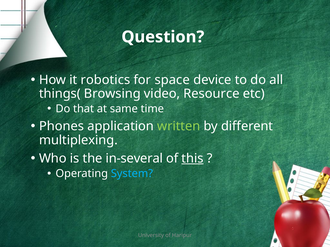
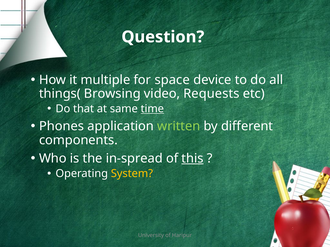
robotics: robotics -> multiple (105, 80)
Resource: Resource -> Requests (211, 94)
time underline: none -> present (152, 109)
multiplexing: multiplexing -> components (78, 140)
in-several: in-several -> in-spread (134, 159)
System colour: light blue -> yellow (132, 174)
